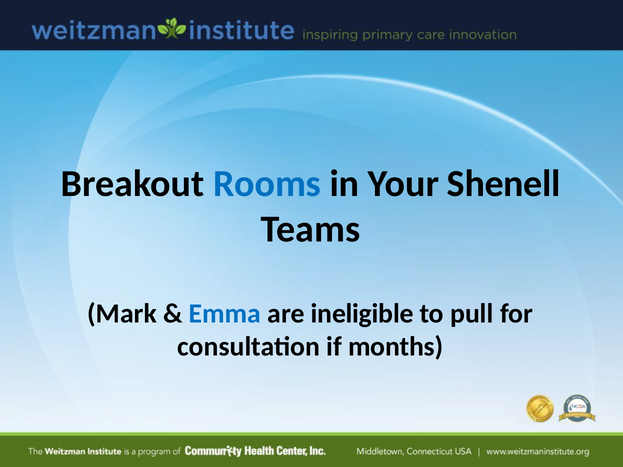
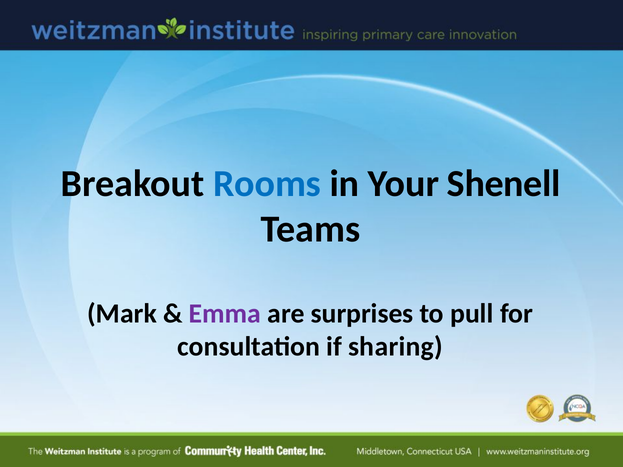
Emma colour: blue -> purple (225, 314)
ineligible: ineligible -> surprises (362, 314)
months: months -> sharing (395, 347)
